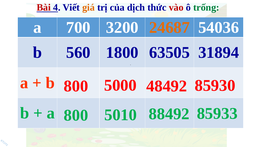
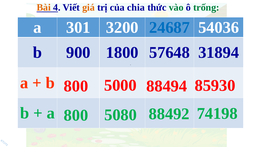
Bài colour: red -> orange (44, 8)
dịch: dịch -> chia (136, 8)
vào colour: red -> green (176, 8)
700: 700 -> 301 (78, 27)
24687 colour: orange -> blue (169, 27)
560: 560 -> 900 (78, 53)
63505: 63505 -> 57648 (169, 53)
48492: 48492 -> 88494 (167, 86)
5010: 5010 -> 5080 (121, 115)
85933: 85933 -> 74198 (217, 113)
